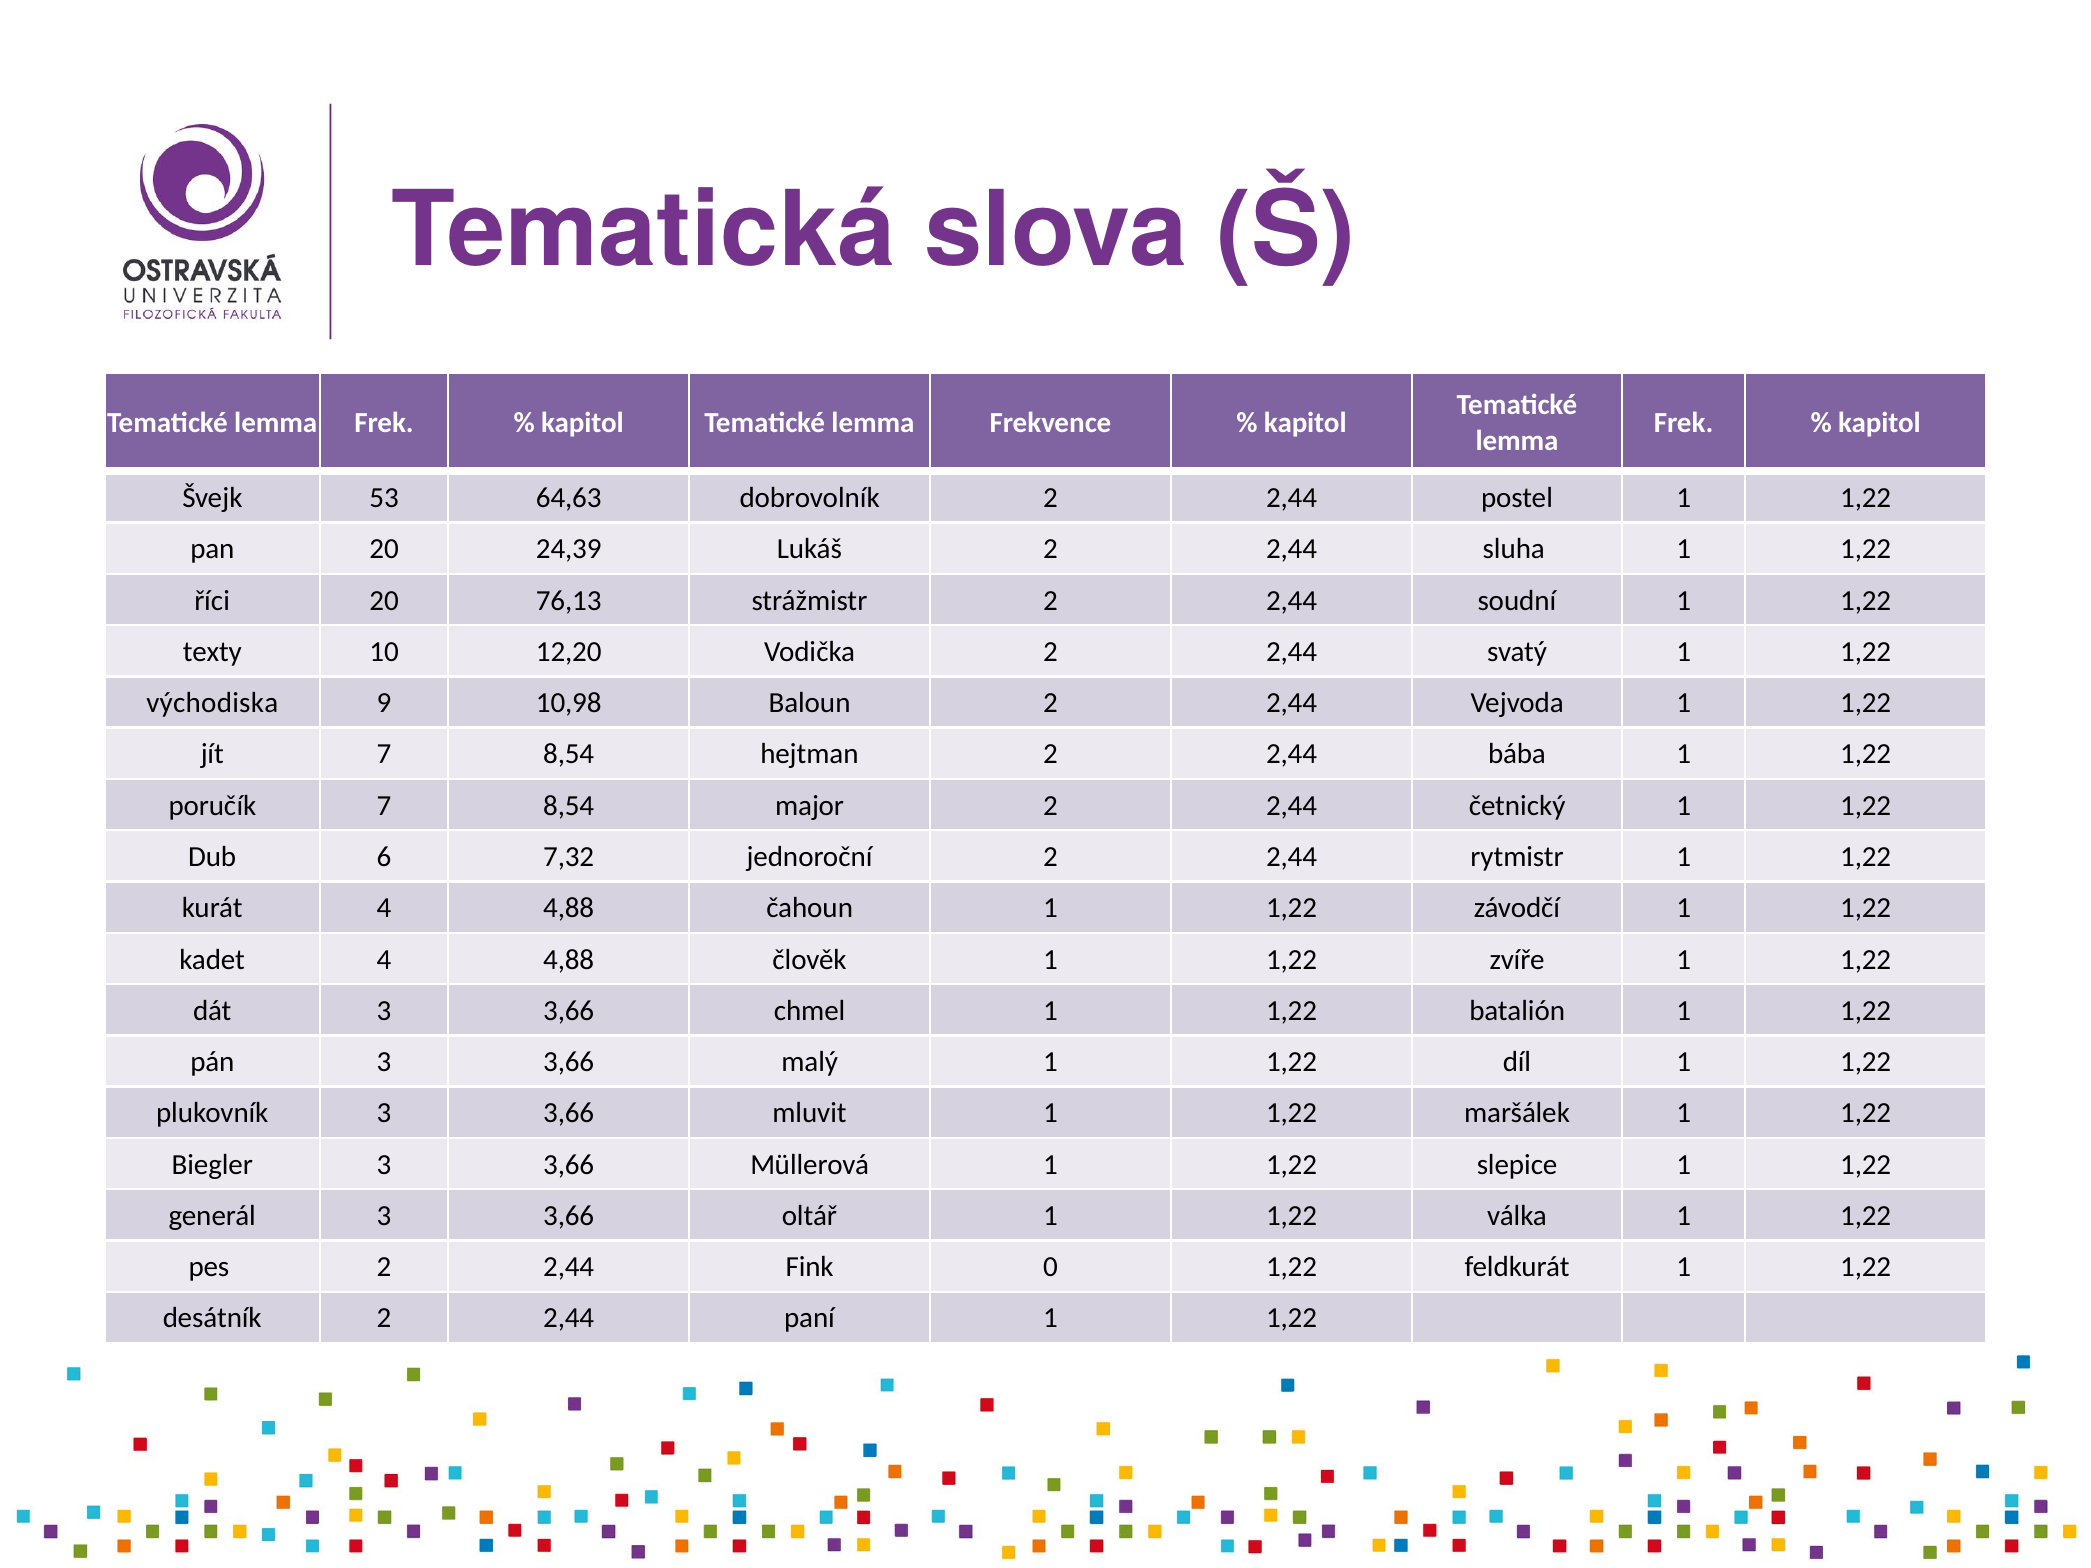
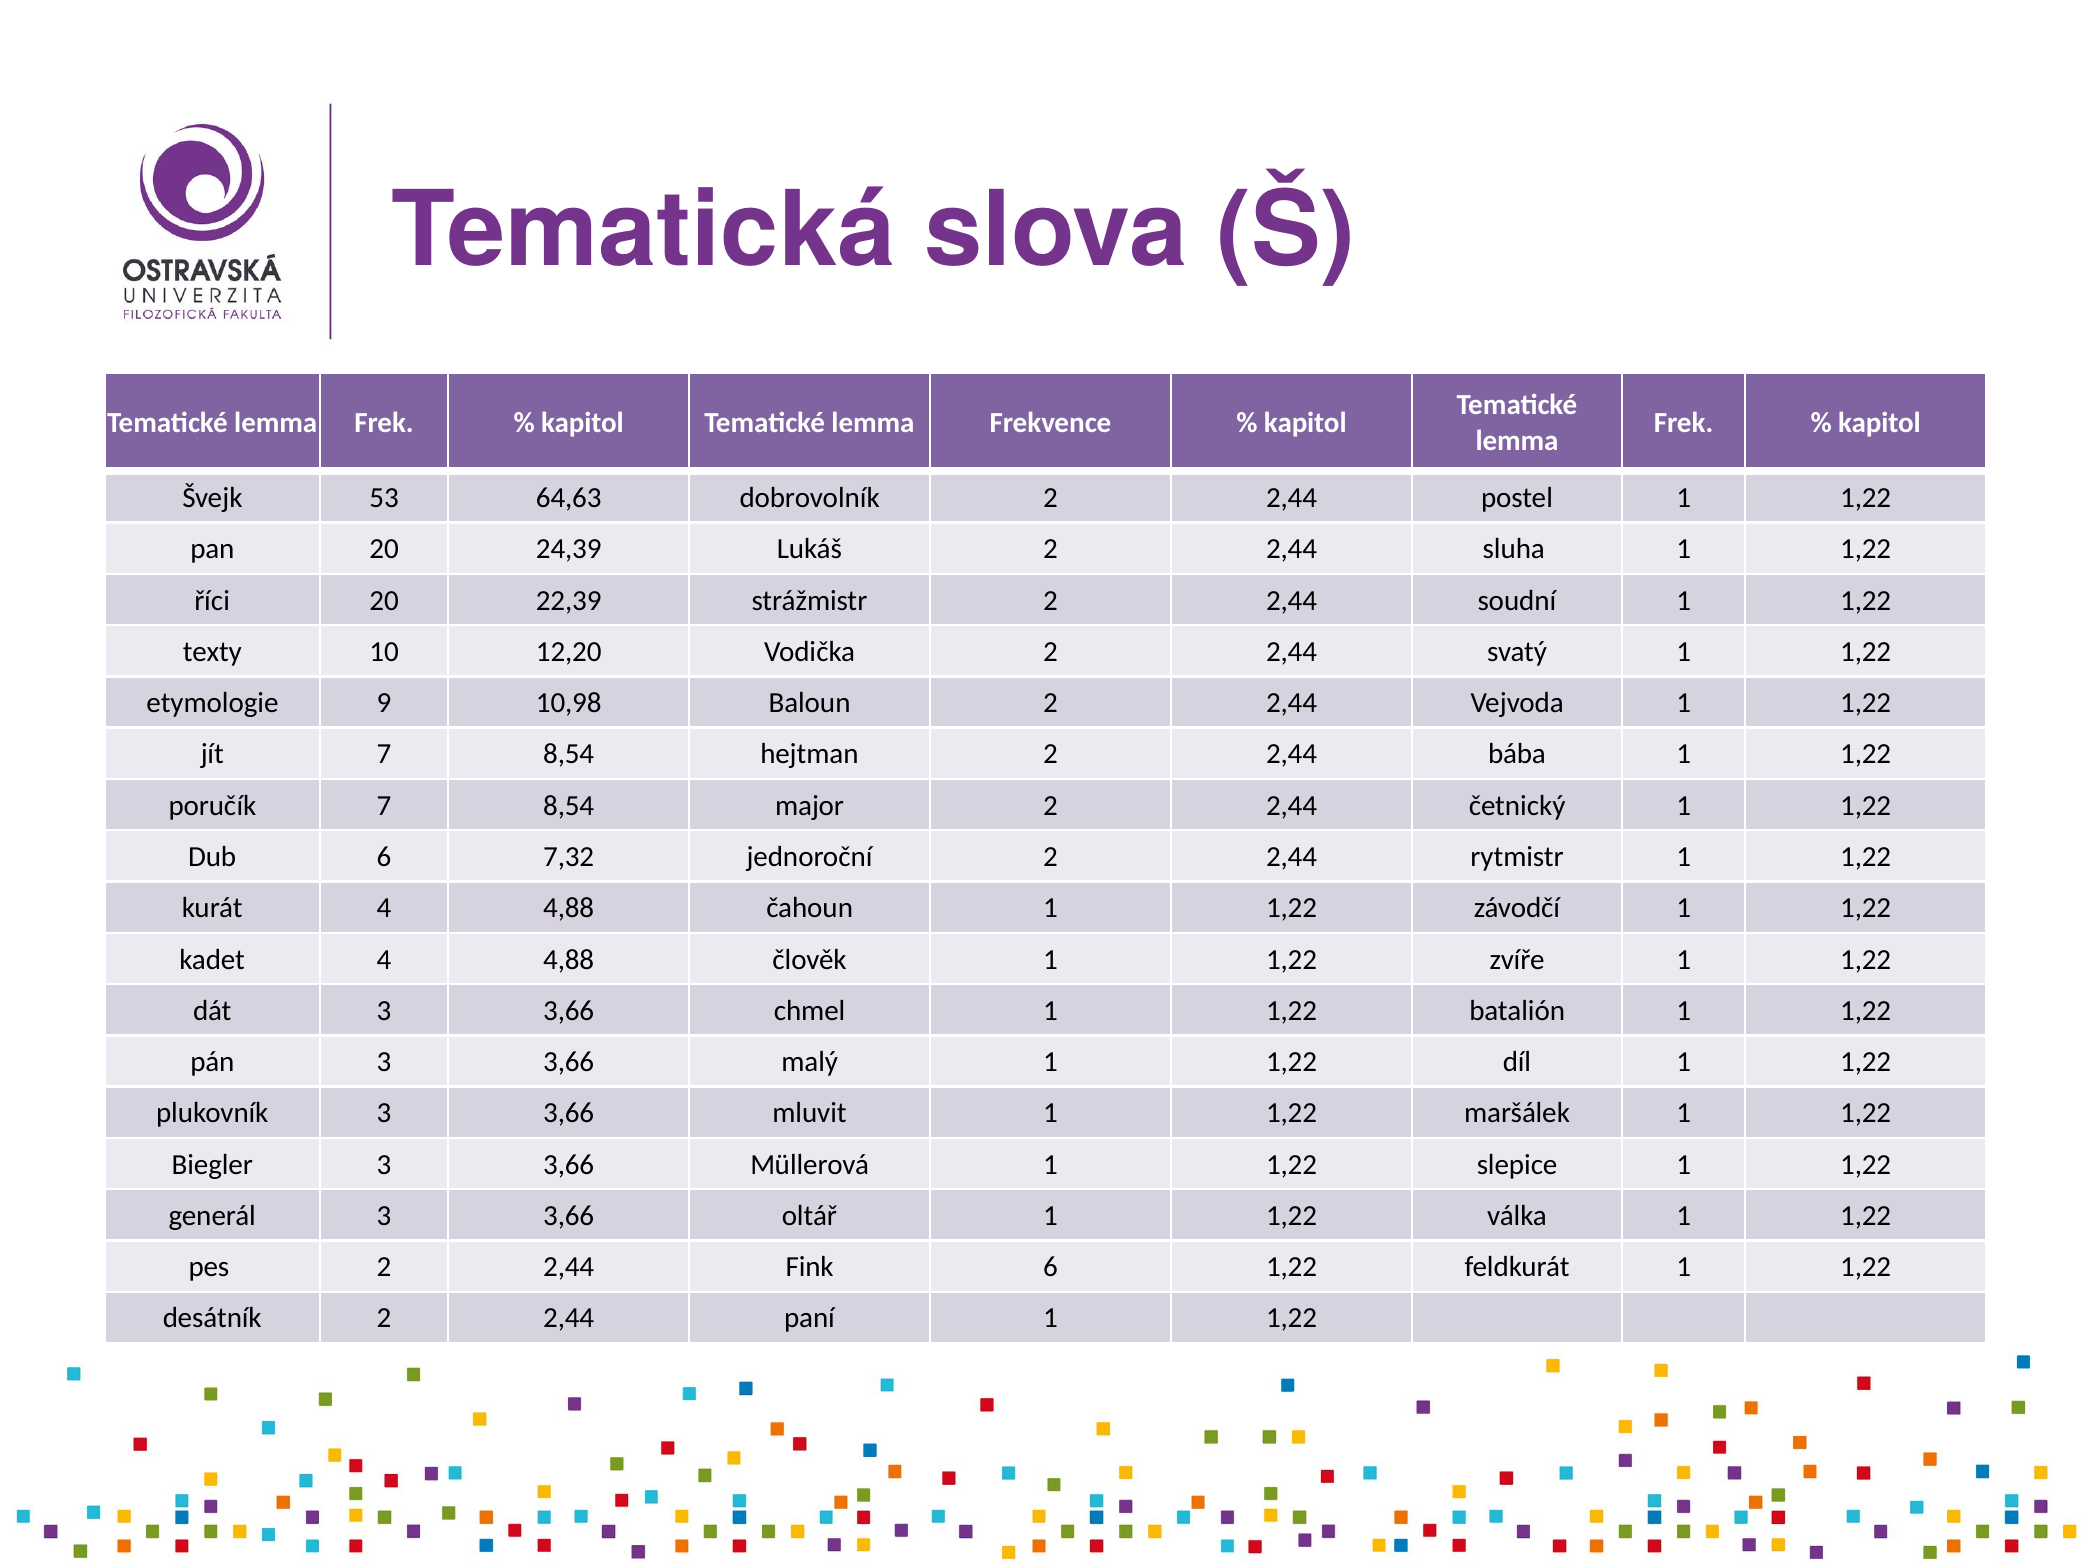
76,13: 76,13 -> 22,39 (569, 601)
východiska: východiska -> etymologie (212, 703)
Fink 0: 0 -> 6 (1051, 1267)
